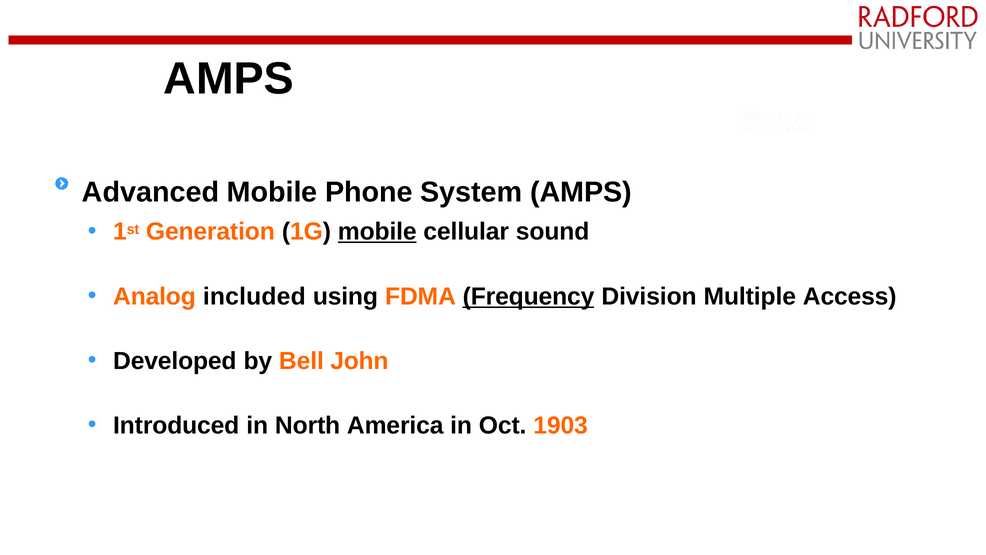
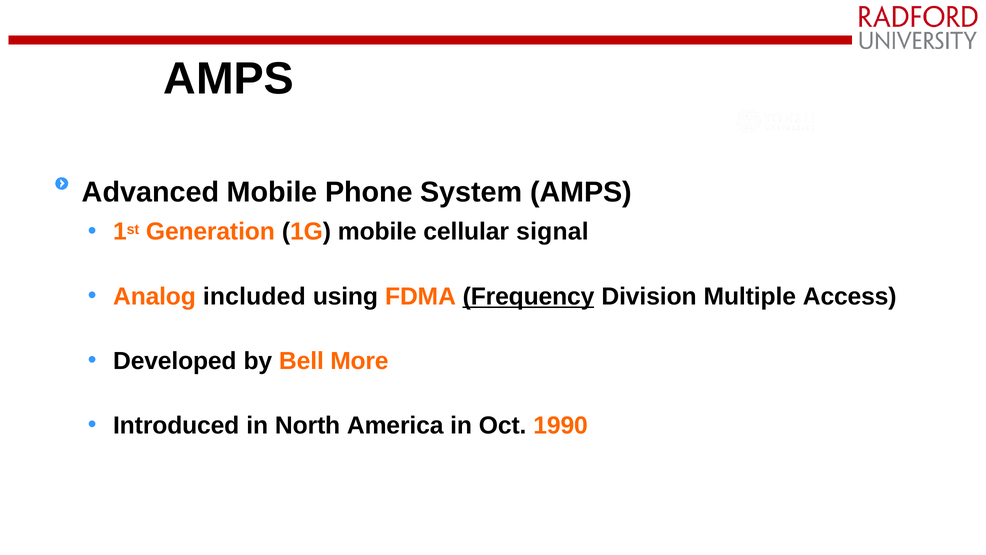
mobile underline: present -> none (377, 232)
sound: sound -> signal (552, 232)
John: John -> More (359, 361)
1903: 1903 -> 1990 (561, 425)
